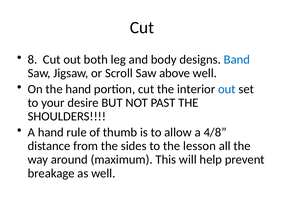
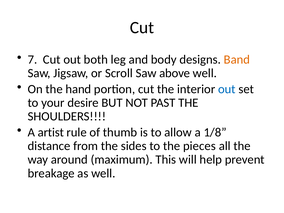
8: 8 -> 7 (32, 60)
Band colour: blue -> orange (237, 60)
A hand: hand -> artist (51, 132)
4/8: 4/8 -> 1/8 (215, 132)
lesson: lesson -> pieces (199, 146)
